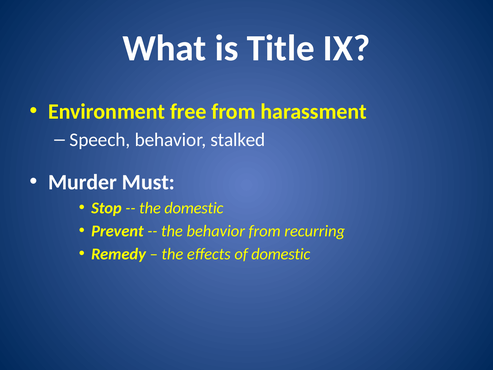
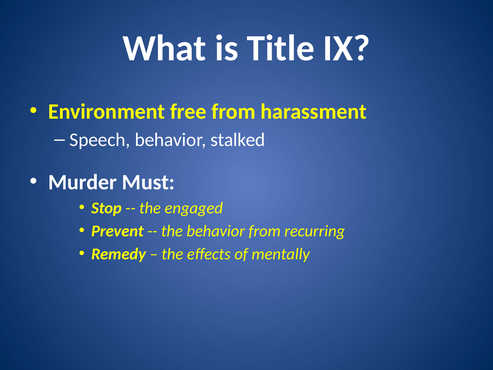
the domestic: domestic -> engaged (194, 208)
of domestic: domestic -> mentally (281, 254)
